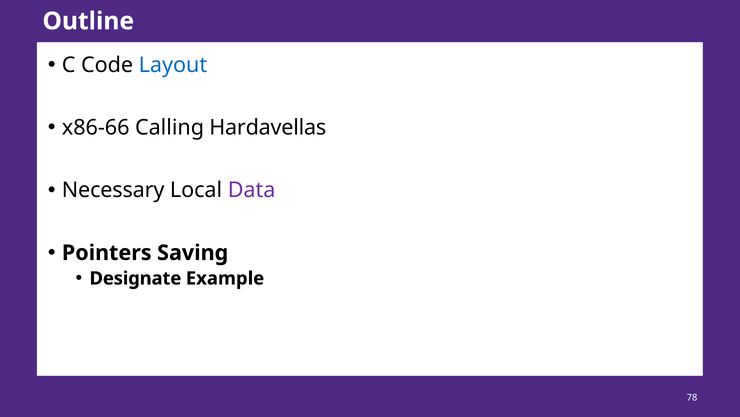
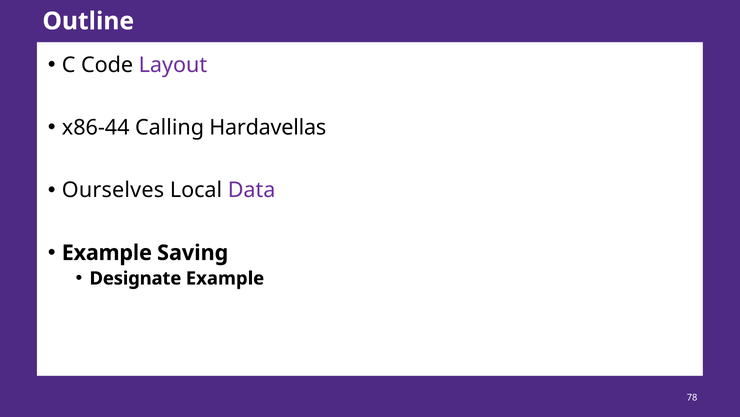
Layout colour: blue -> purple (173, 65)
x86-66: x86-66 -> x86-44 (96, 127)
Necessary: Necessary -> Ourselves (113, 190)
Pointers: Pointers -> Example (107, 252)
